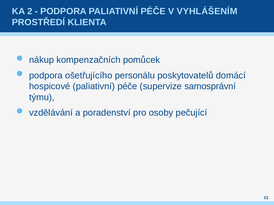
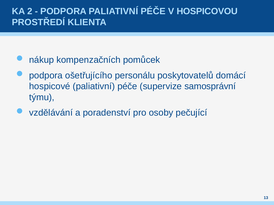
VYHLÁŠENÍM: VYHLÁŠENÍM -> HOSPICOVOU (207, 11)
